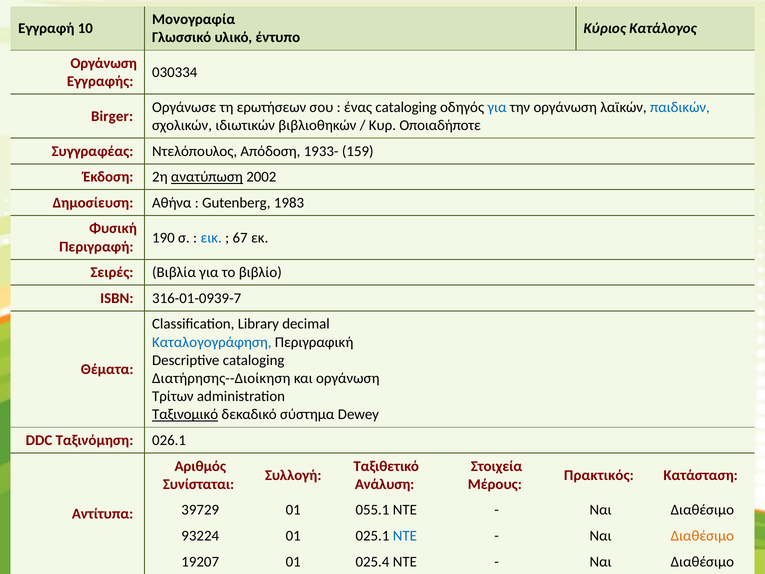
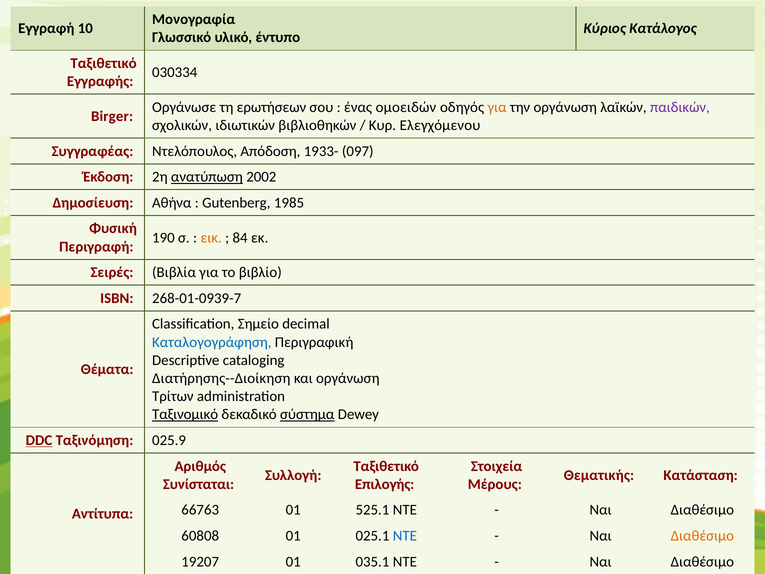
Οργάνωση: Οργάνωση -> Ταξιθετικό (104, 63)
ένας cataloging: cataloging -> ομοειδών (406, 107)
για colour: blue -> orange (497, 107)
παιδικών colour: blue -> purple (680, 107)
Οποιαδήποτε: Οποιαδήποτε -> Ελεγχόμενου (440, 125)
159: 159 -> 097 (358, 151)
1983: 1983 -> 1985 (289, 203)
εικ colour: blue -> orange (211, 238)
67: 67 -> 84 (240, 238)
316-01-0939-7: 316-01-0939-7 -> 268-01-0939-7 (197, 298)
Library: Library -> Σημείο (258, 324)
σύστημα underline: none -> present (307, 414)
DDC underline: none -> present (39, 440)
026.1: 026.1 -> 025.9 (169, 440)
Πρακτικός: Πρακτικός -> Θεματικής (599, 475)
Ανάλυση: Ανάλυση -> Επιλογής (385, 484)
39729: 39729 -> 66763 (200, 510)
055.1: 055.1 -> 525.1 (372, 510)
93224: 93224 -> 60808 (200, 536)
025.4: 025.4 -> 035.1 (372, 561)
